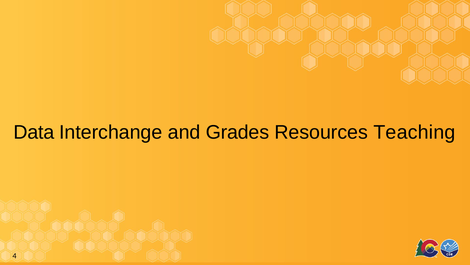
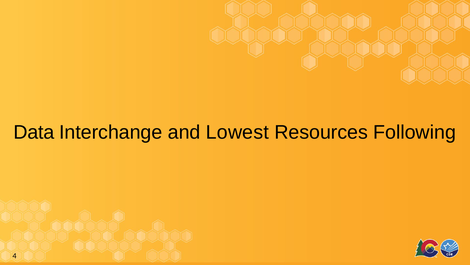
Grades: Grades -> Lowest (237, 132)
Teaching: Teaching -> Following (415, 132)
